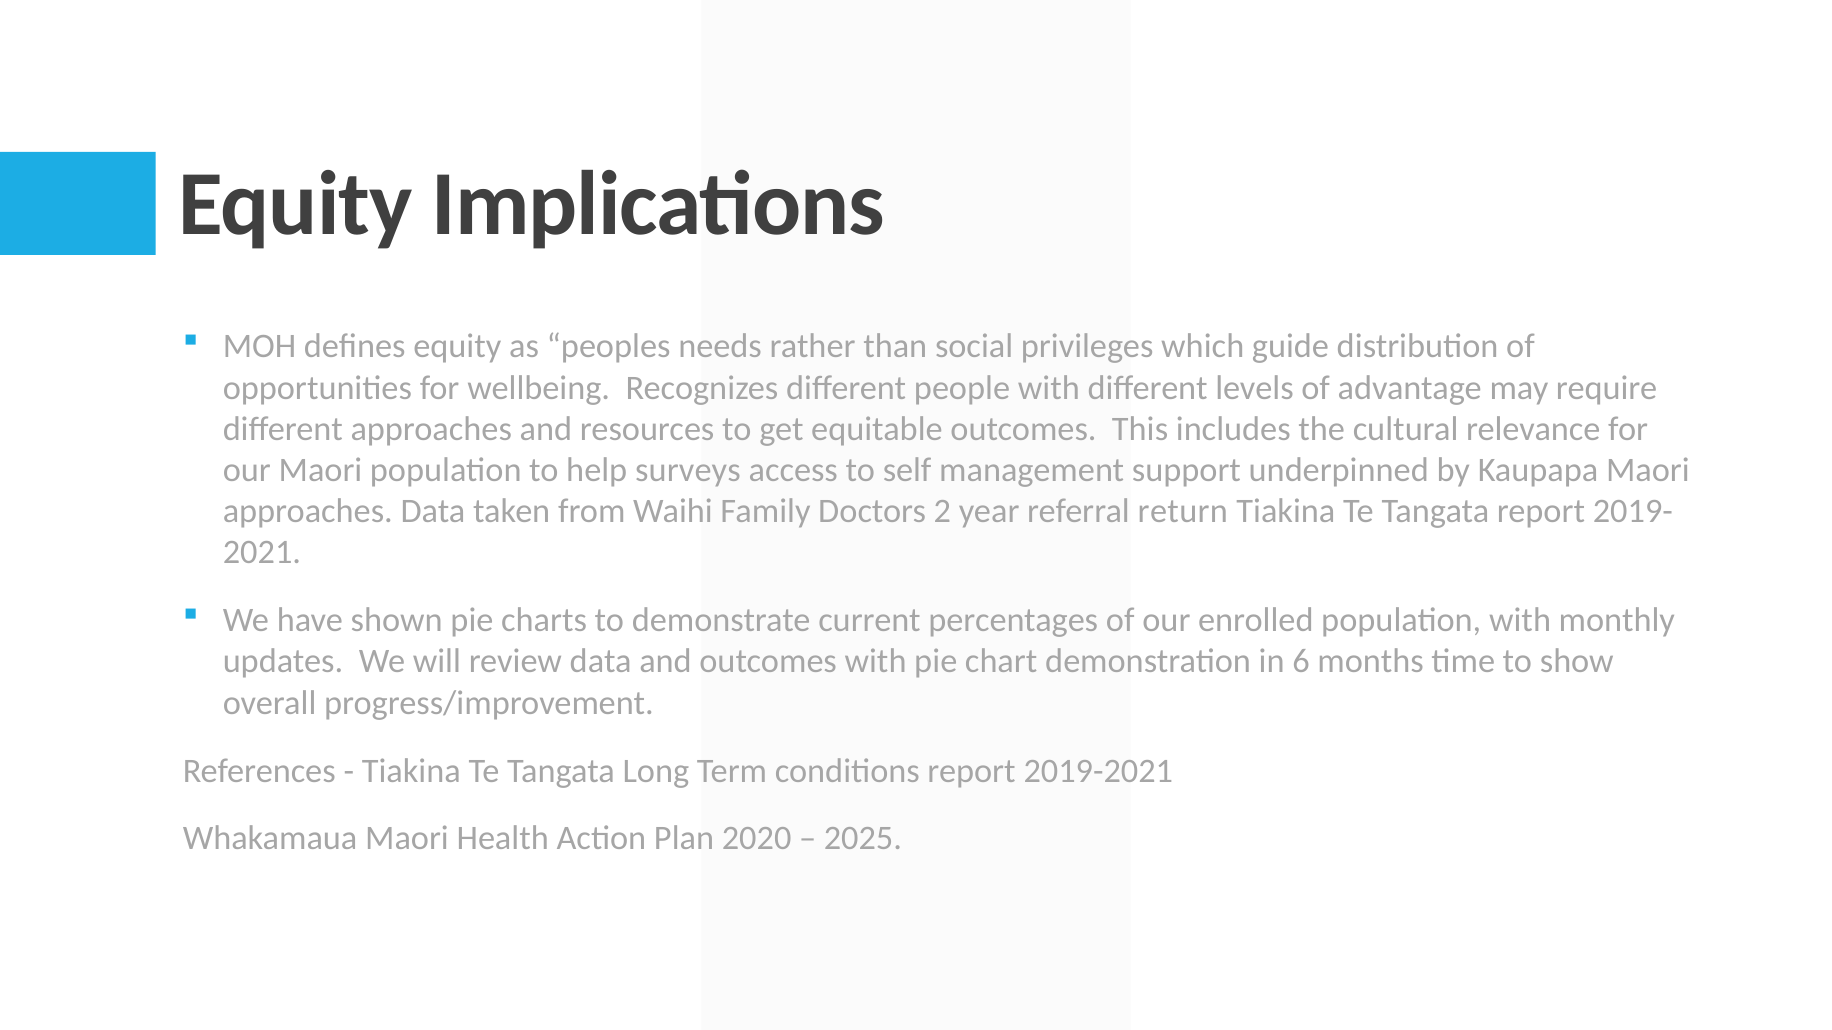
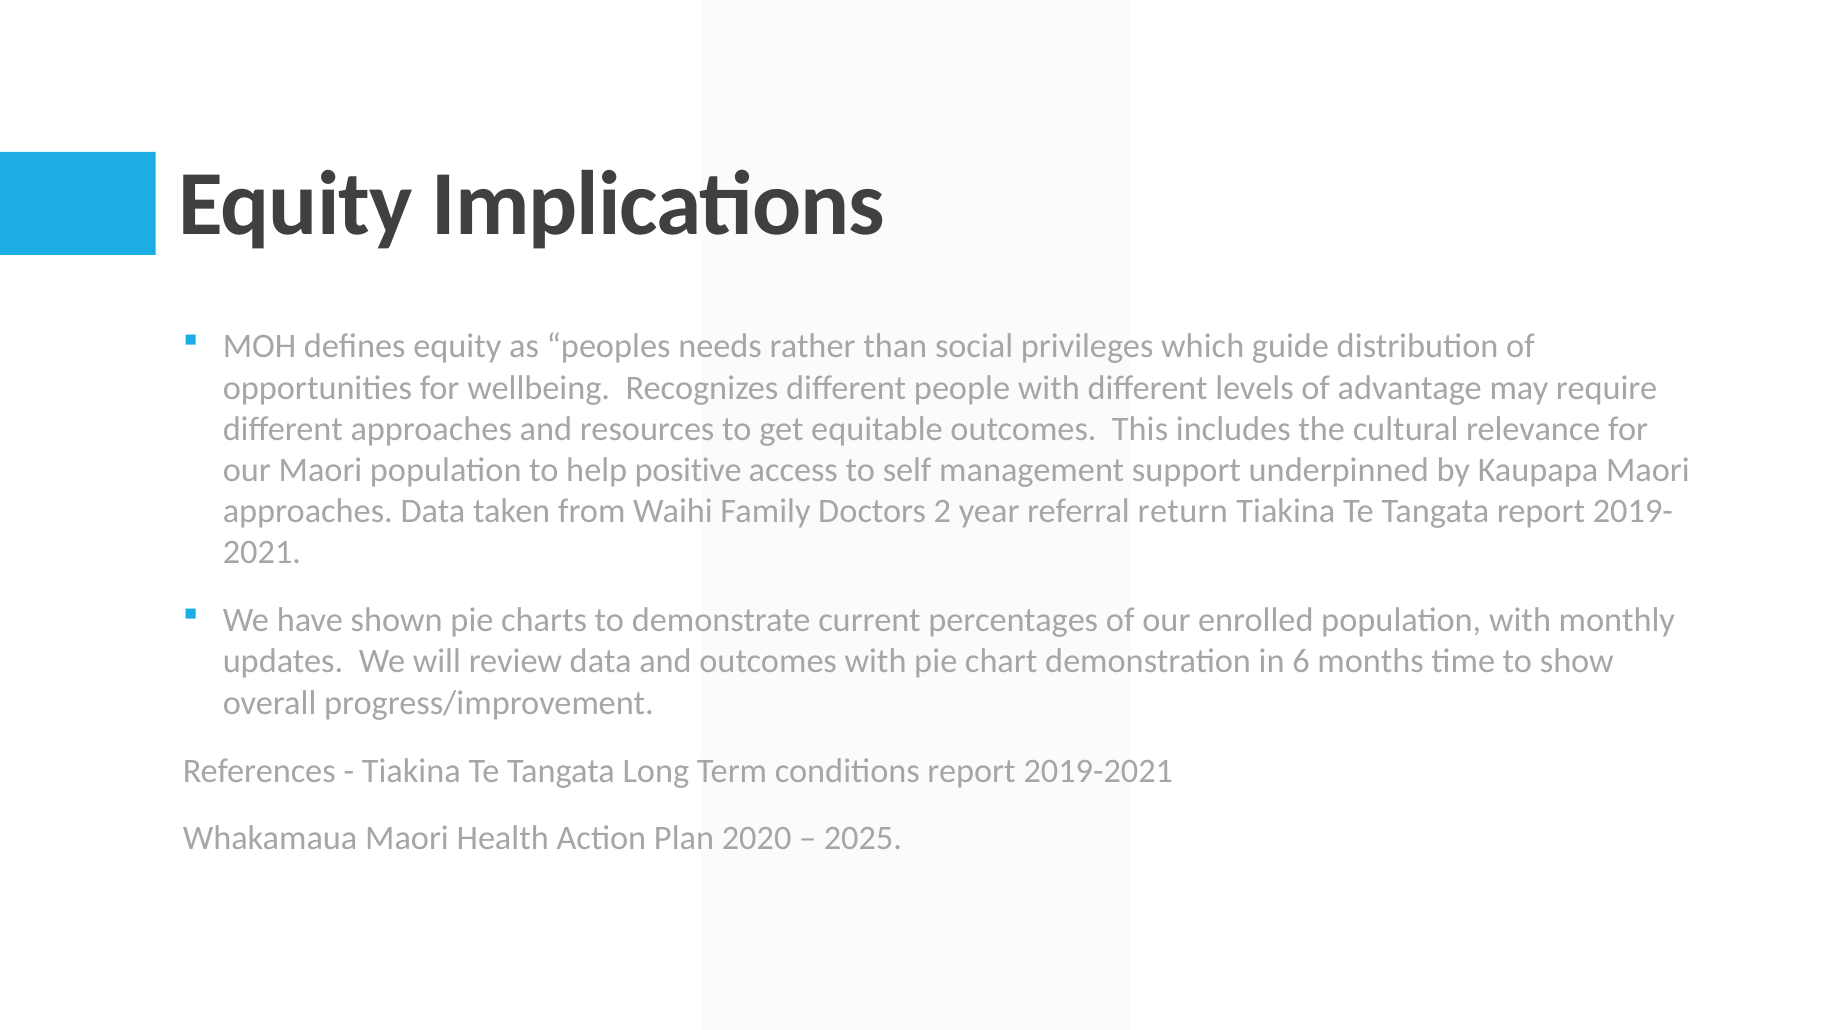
surveys: surveys -> positive (688, 470)
